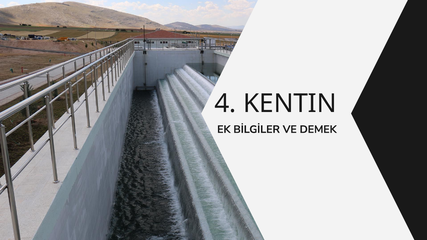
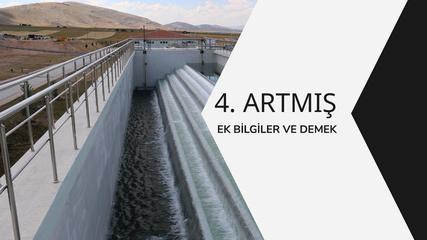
KENTIN: KENTIN -> ARTMIŞ (290, 104)
